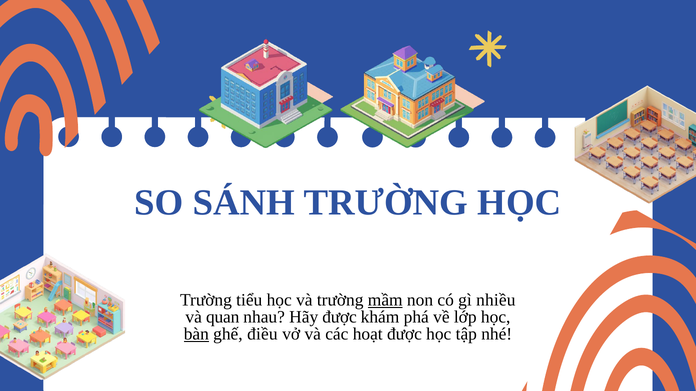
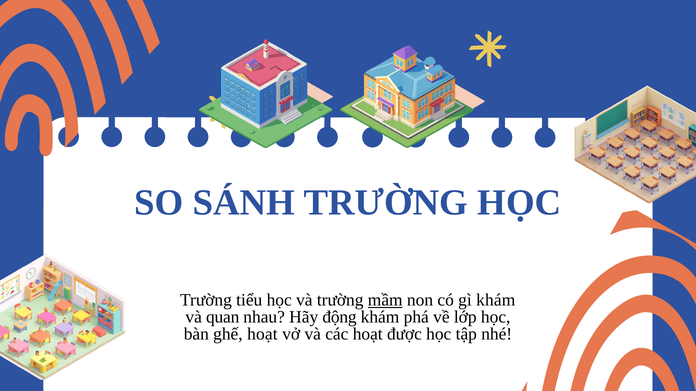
gì nhiều: nhiều -> khám (496, 300)
Hãy được: được -> động (340, 317)
bàn underline: present -> none (196, 334)
ghế điều: điều -> hoạt (262, 334)
